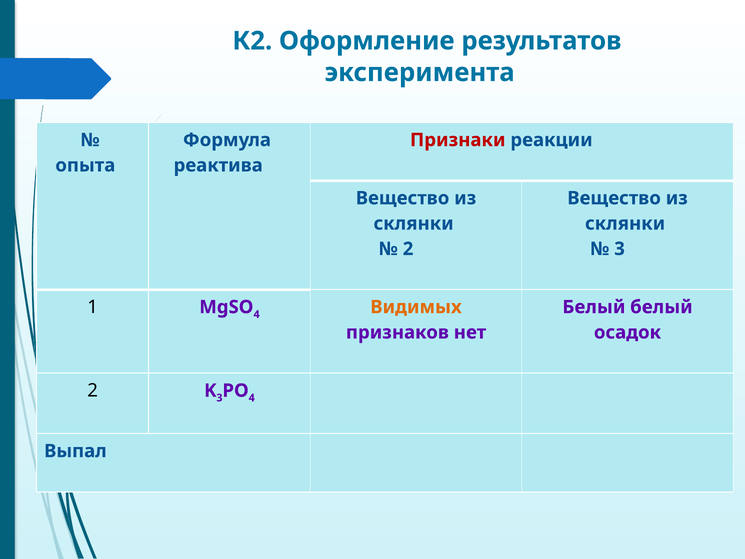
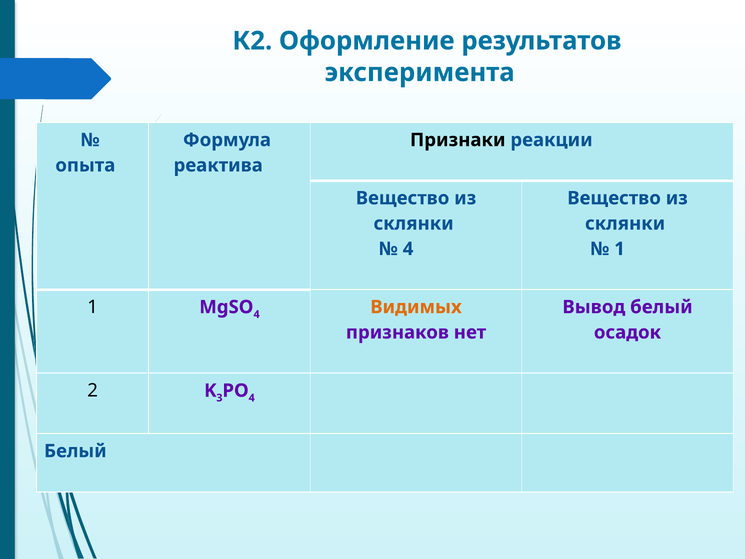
Признаки colour: red -> black (458, 140)
2: 2 -> 4 (408, 249)
3: 3 -> 1 (620, 249)
Белый: Белый -> Вывод (594, 307)
Выпал: Выпал -> Белый (75, 451)
